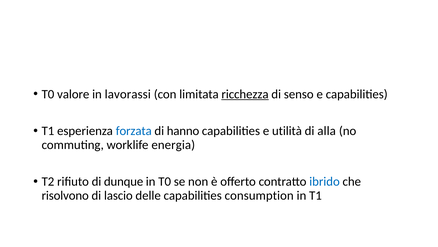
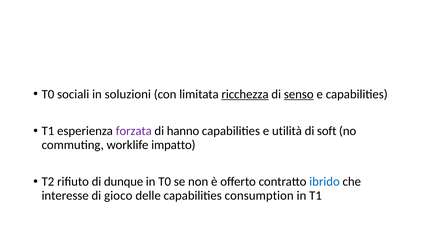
valore: valore -> sociali (73, 94)
lavorassi: lavorassi -> soluzioni (128, 94)
senso underline: none -> present (299, 94)
forzata colour: blue -> purple (134, 131)
alla: alla -> soft (327, 131)
energia: energia -> impatto (173, 144)
risolvono: risolvono -> interesse (65, 195)
lascio: lascio -> gioco (118, 195)
